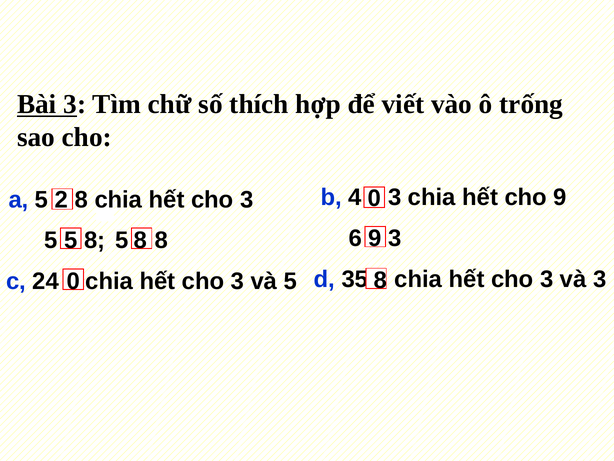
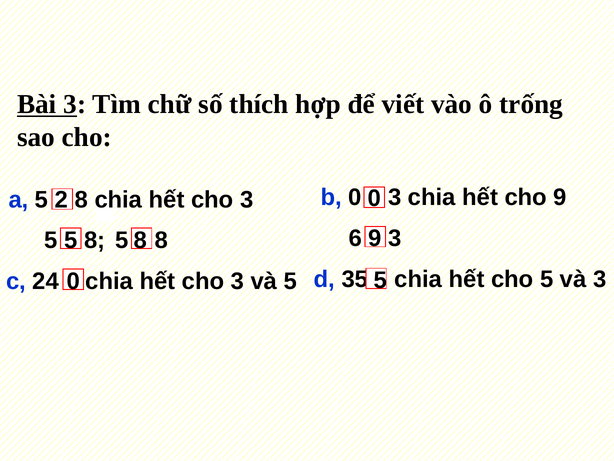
b 4: 4 -> 0 (355, 197)
3: 3 -> 5 (547, 279)
0 8: 8 -> 5 (380, 280)
